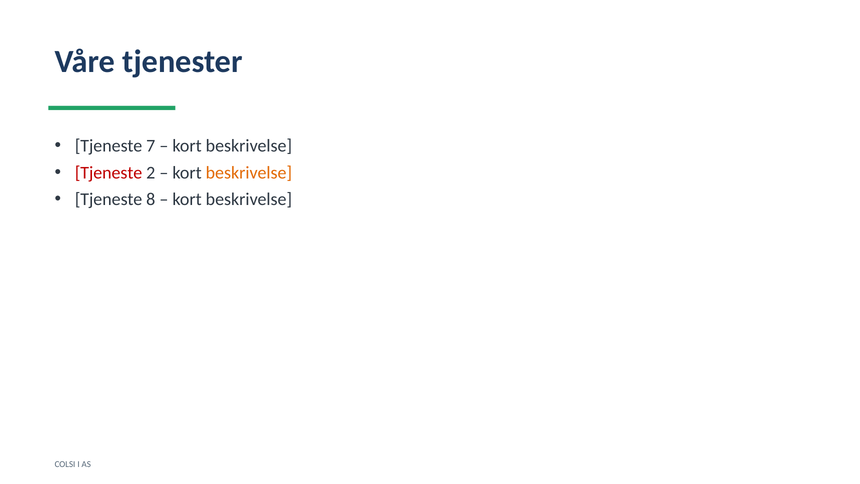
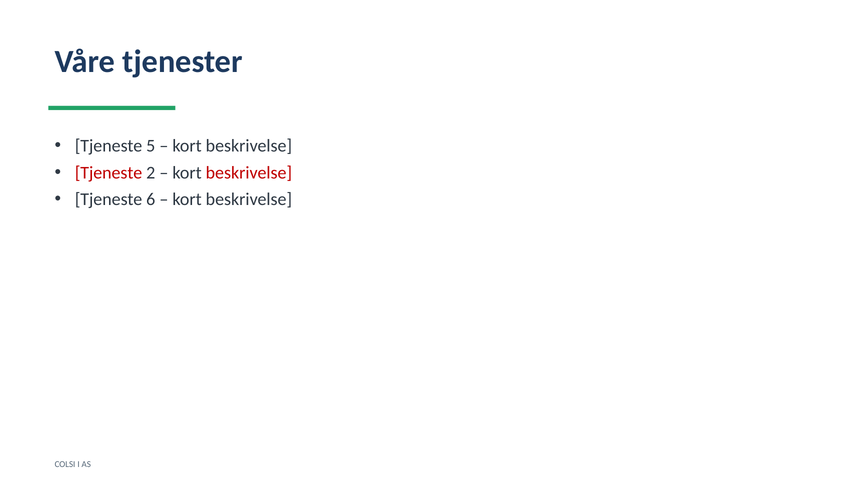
7: 7 -> 5 (151, 146)
beskrivelse colour: orange -> red (249, 173)
8: 8 -> 6 (151, 199)
